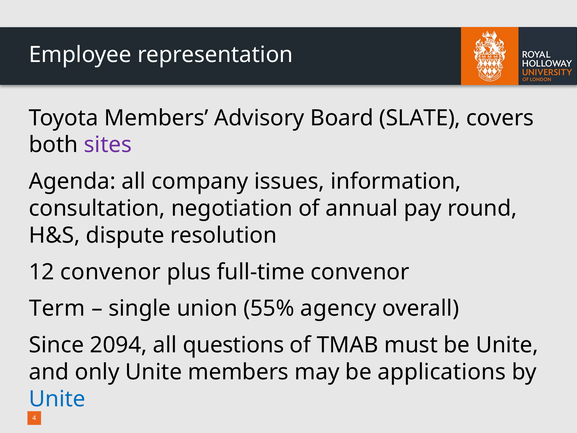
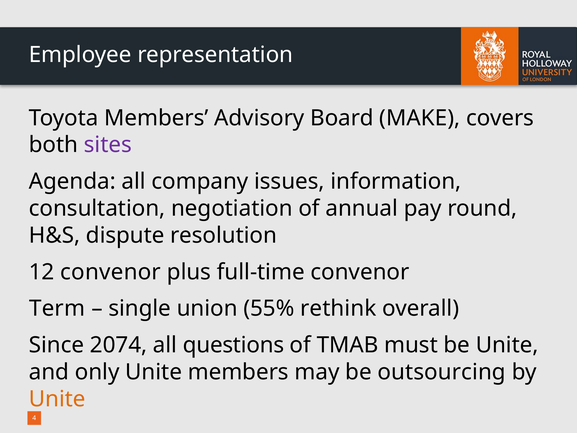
SLATE: SLATE -> MAKE (420, 118)
agency: agency -> rethink (338, 308)
2094: 2094 -> 2074 (119, 345)
applications: applications -> outsourcing (442, 372)
Unite colour: blue -> orange (57, 399)
